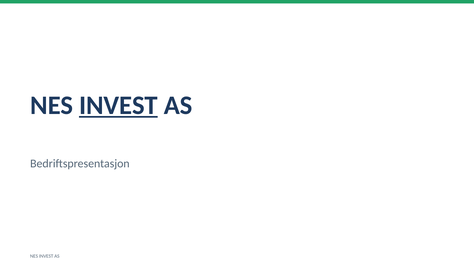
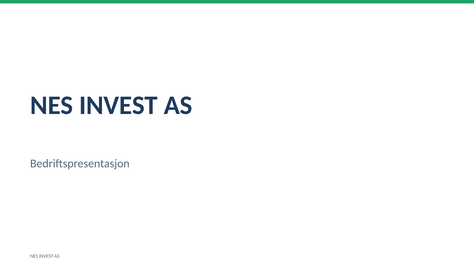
INVEST underline: present -> none (118, 105)
